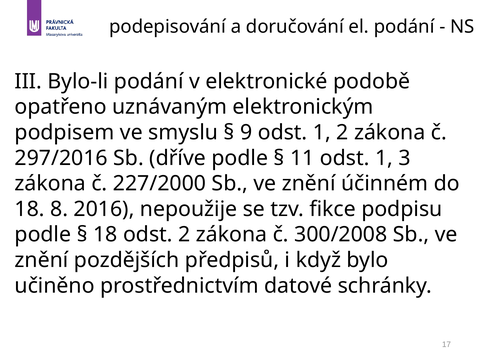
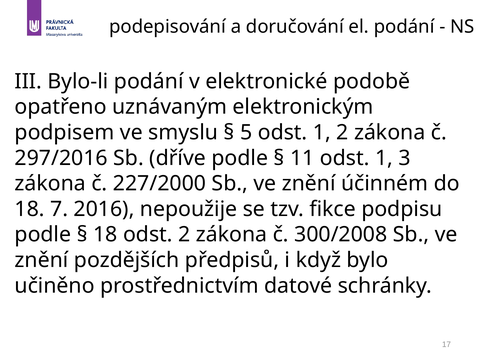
9: 9 -> 5 (246, 133)
8: 8 -> 7 (59, 209)
